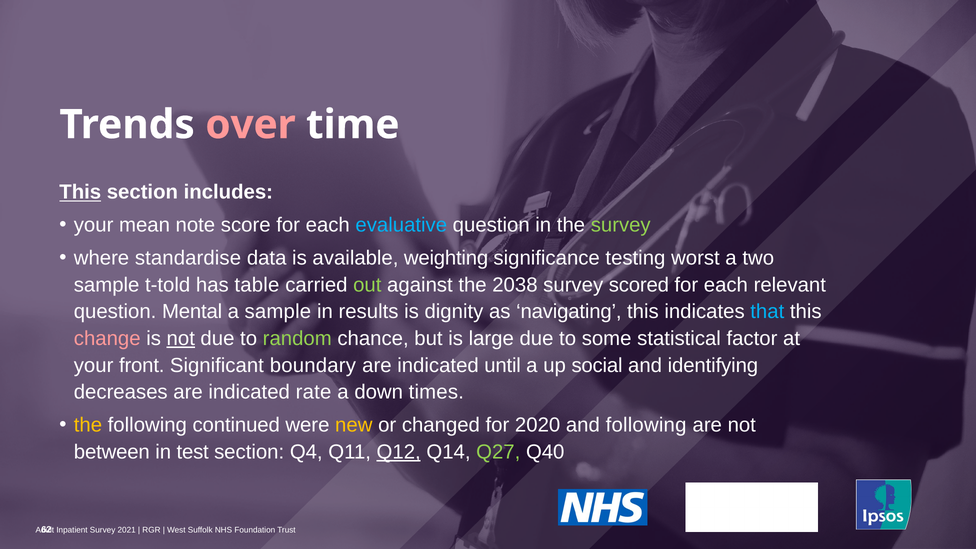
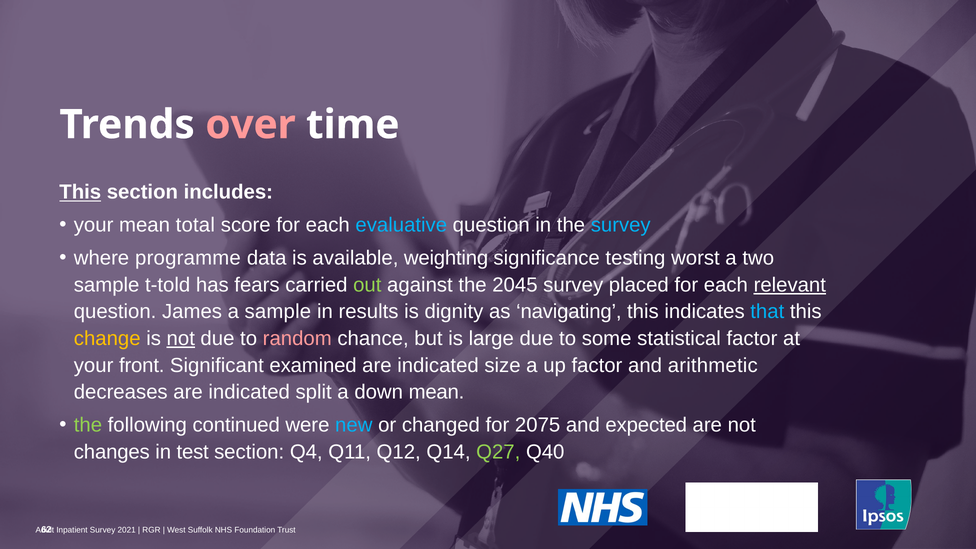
note: note -> total (195, 225)
survey colour: light green -> light blue (621, 225)
standardise: standardise -> programme (188, 258)
table: table -> fears (257, 285)
2038: 2038 -> 2045 (515, 285)
scored: scored -> placed (639, 285)
relevant underline: none -> present (790, 285)
Mental: Mental -> James (192, 312)
change colour: pink -> yellow (107, 339)
random colour: light green -> pink (297, 339)
boundary: boundary -> examined (313, 365)
until: until -> size (502, 365)
up social: social -> factor (597, 365)
identifying: identifying -> arithmetic (713, 365)
rate: rate -> split (314, 392)
down times: times -> mean (436, 392)
the colour: yellow -> light green (88, 425)
new colour: yellow -> light blue (354, 425)
2020: 2020 -> 2075 (538, 425)
and following: following -> expected (646, 425)
between: between -> changes (112, 452)
Q12 underline: present -> none (399, 452)
